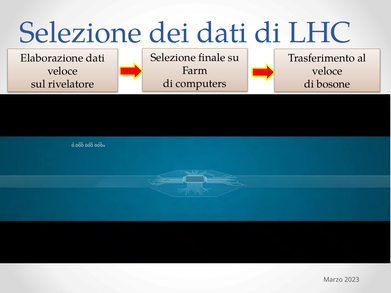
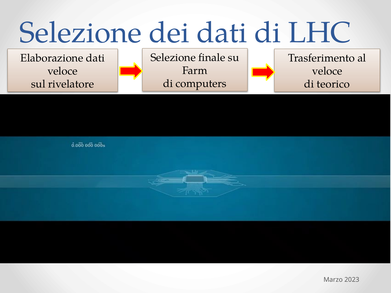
bosone: bosone -> teorico (333, 84)
